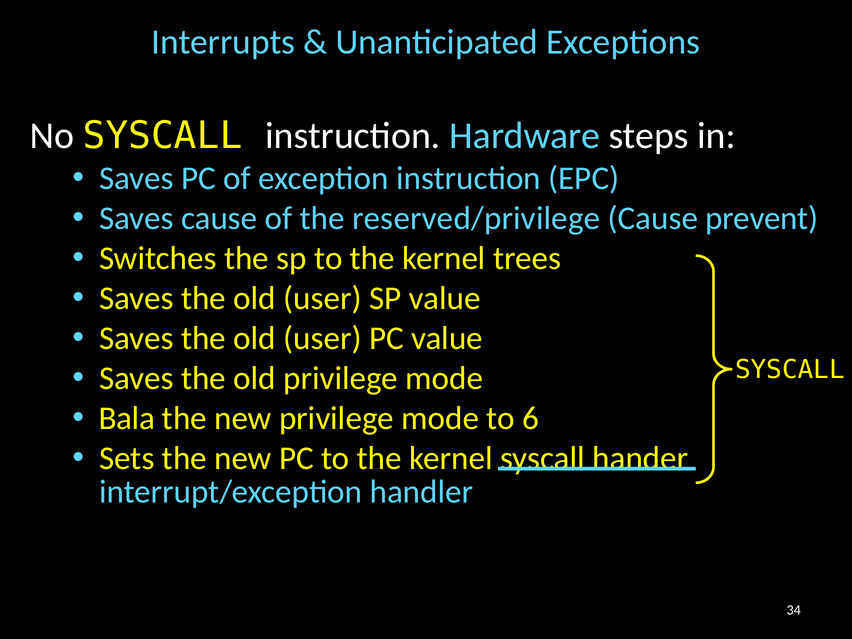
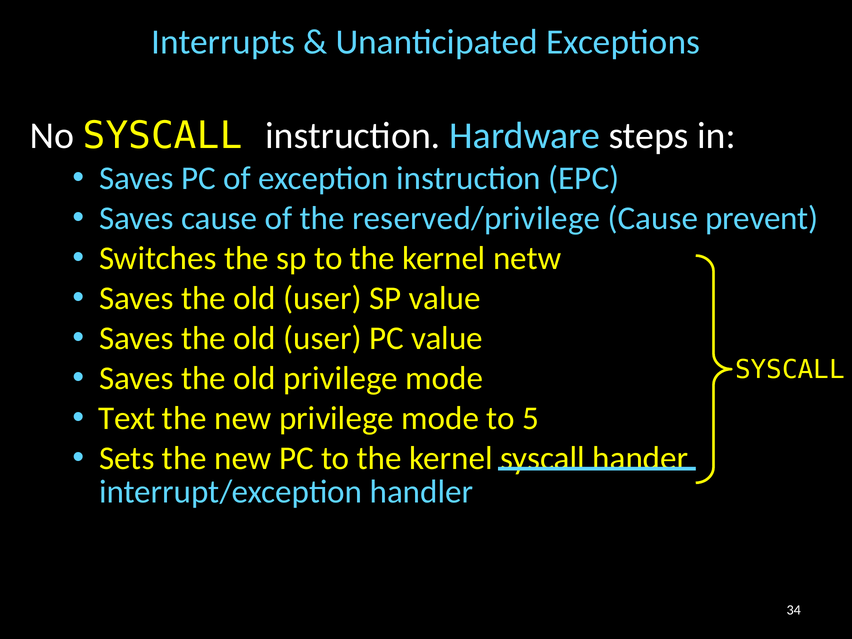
trees: trees -> netw (527, 258)
Bala: Bala -> Text (127, 418)
6: 6 -> 5 (531, 418)
